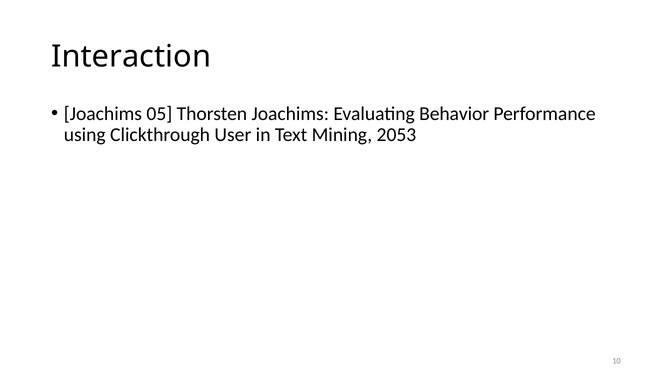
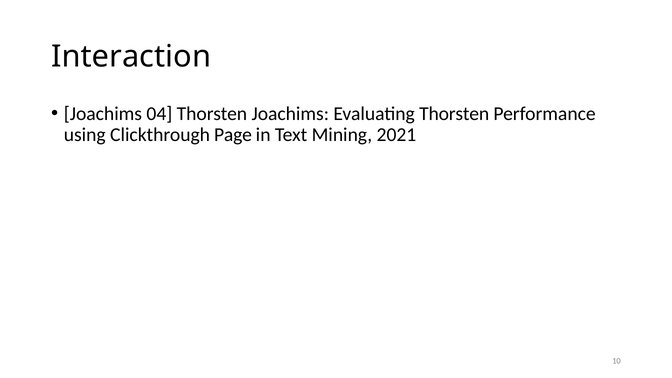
05: 05 -> 04 (159, 114)
Evaluating Behavior: Behavior -> Thorsten (454, 114)
User: User -> Page (233, 135)
2053: 2053 -> 2021 (396, 135)
